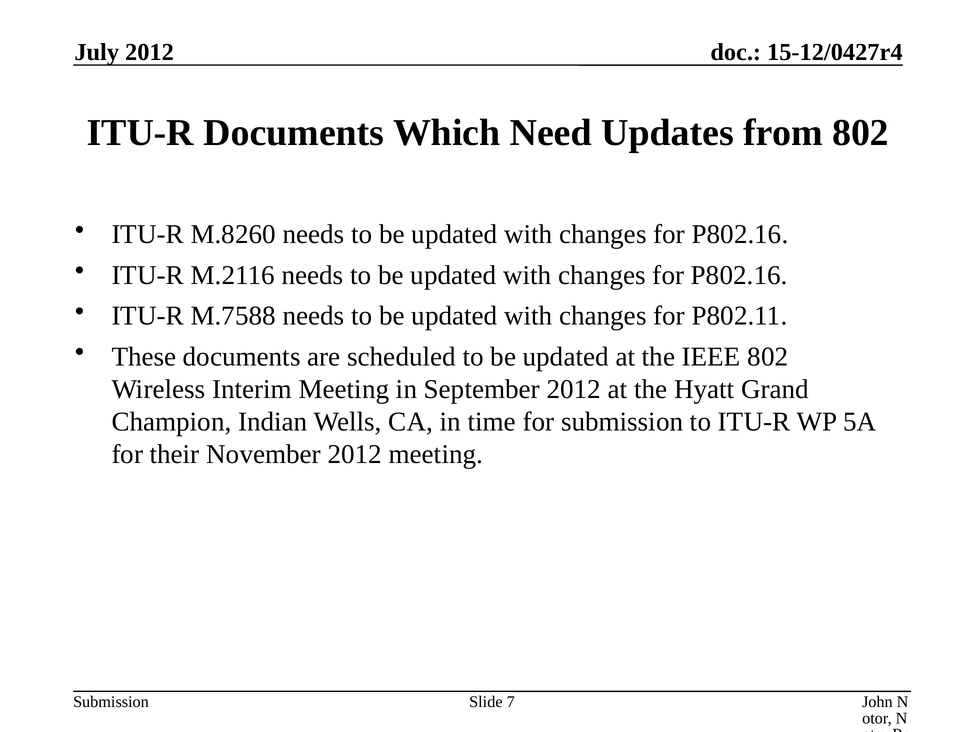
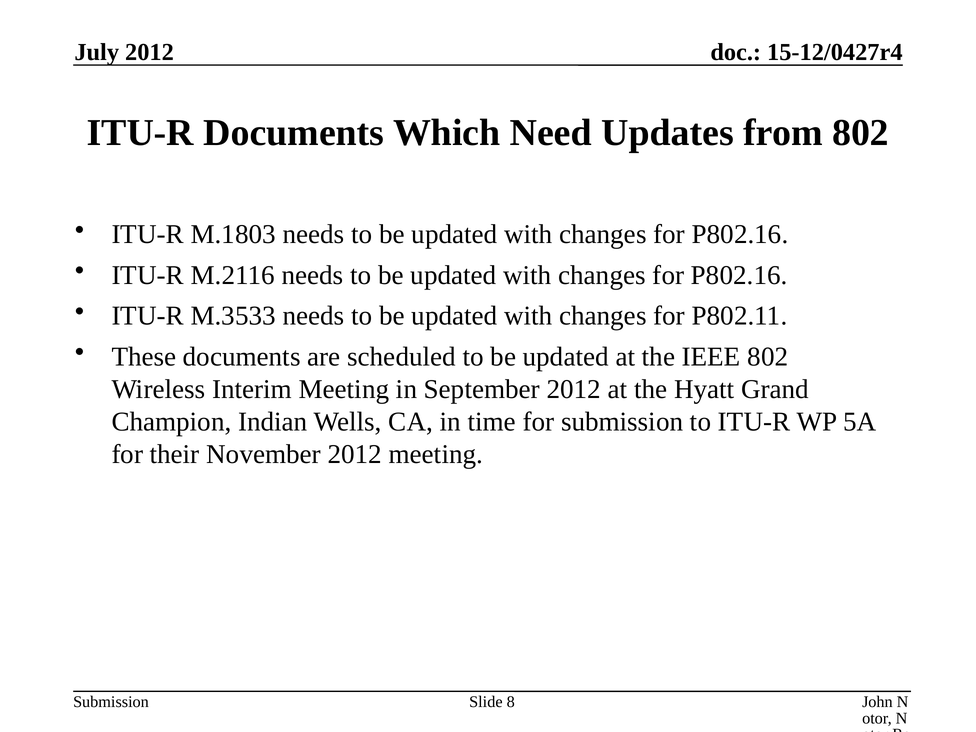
M.8260: M.8260 -> M.1803 (233, 235)
M.7588: M.7588 -> M.3533 (233, 316)
7: 7 -> 8 (511, 702)
